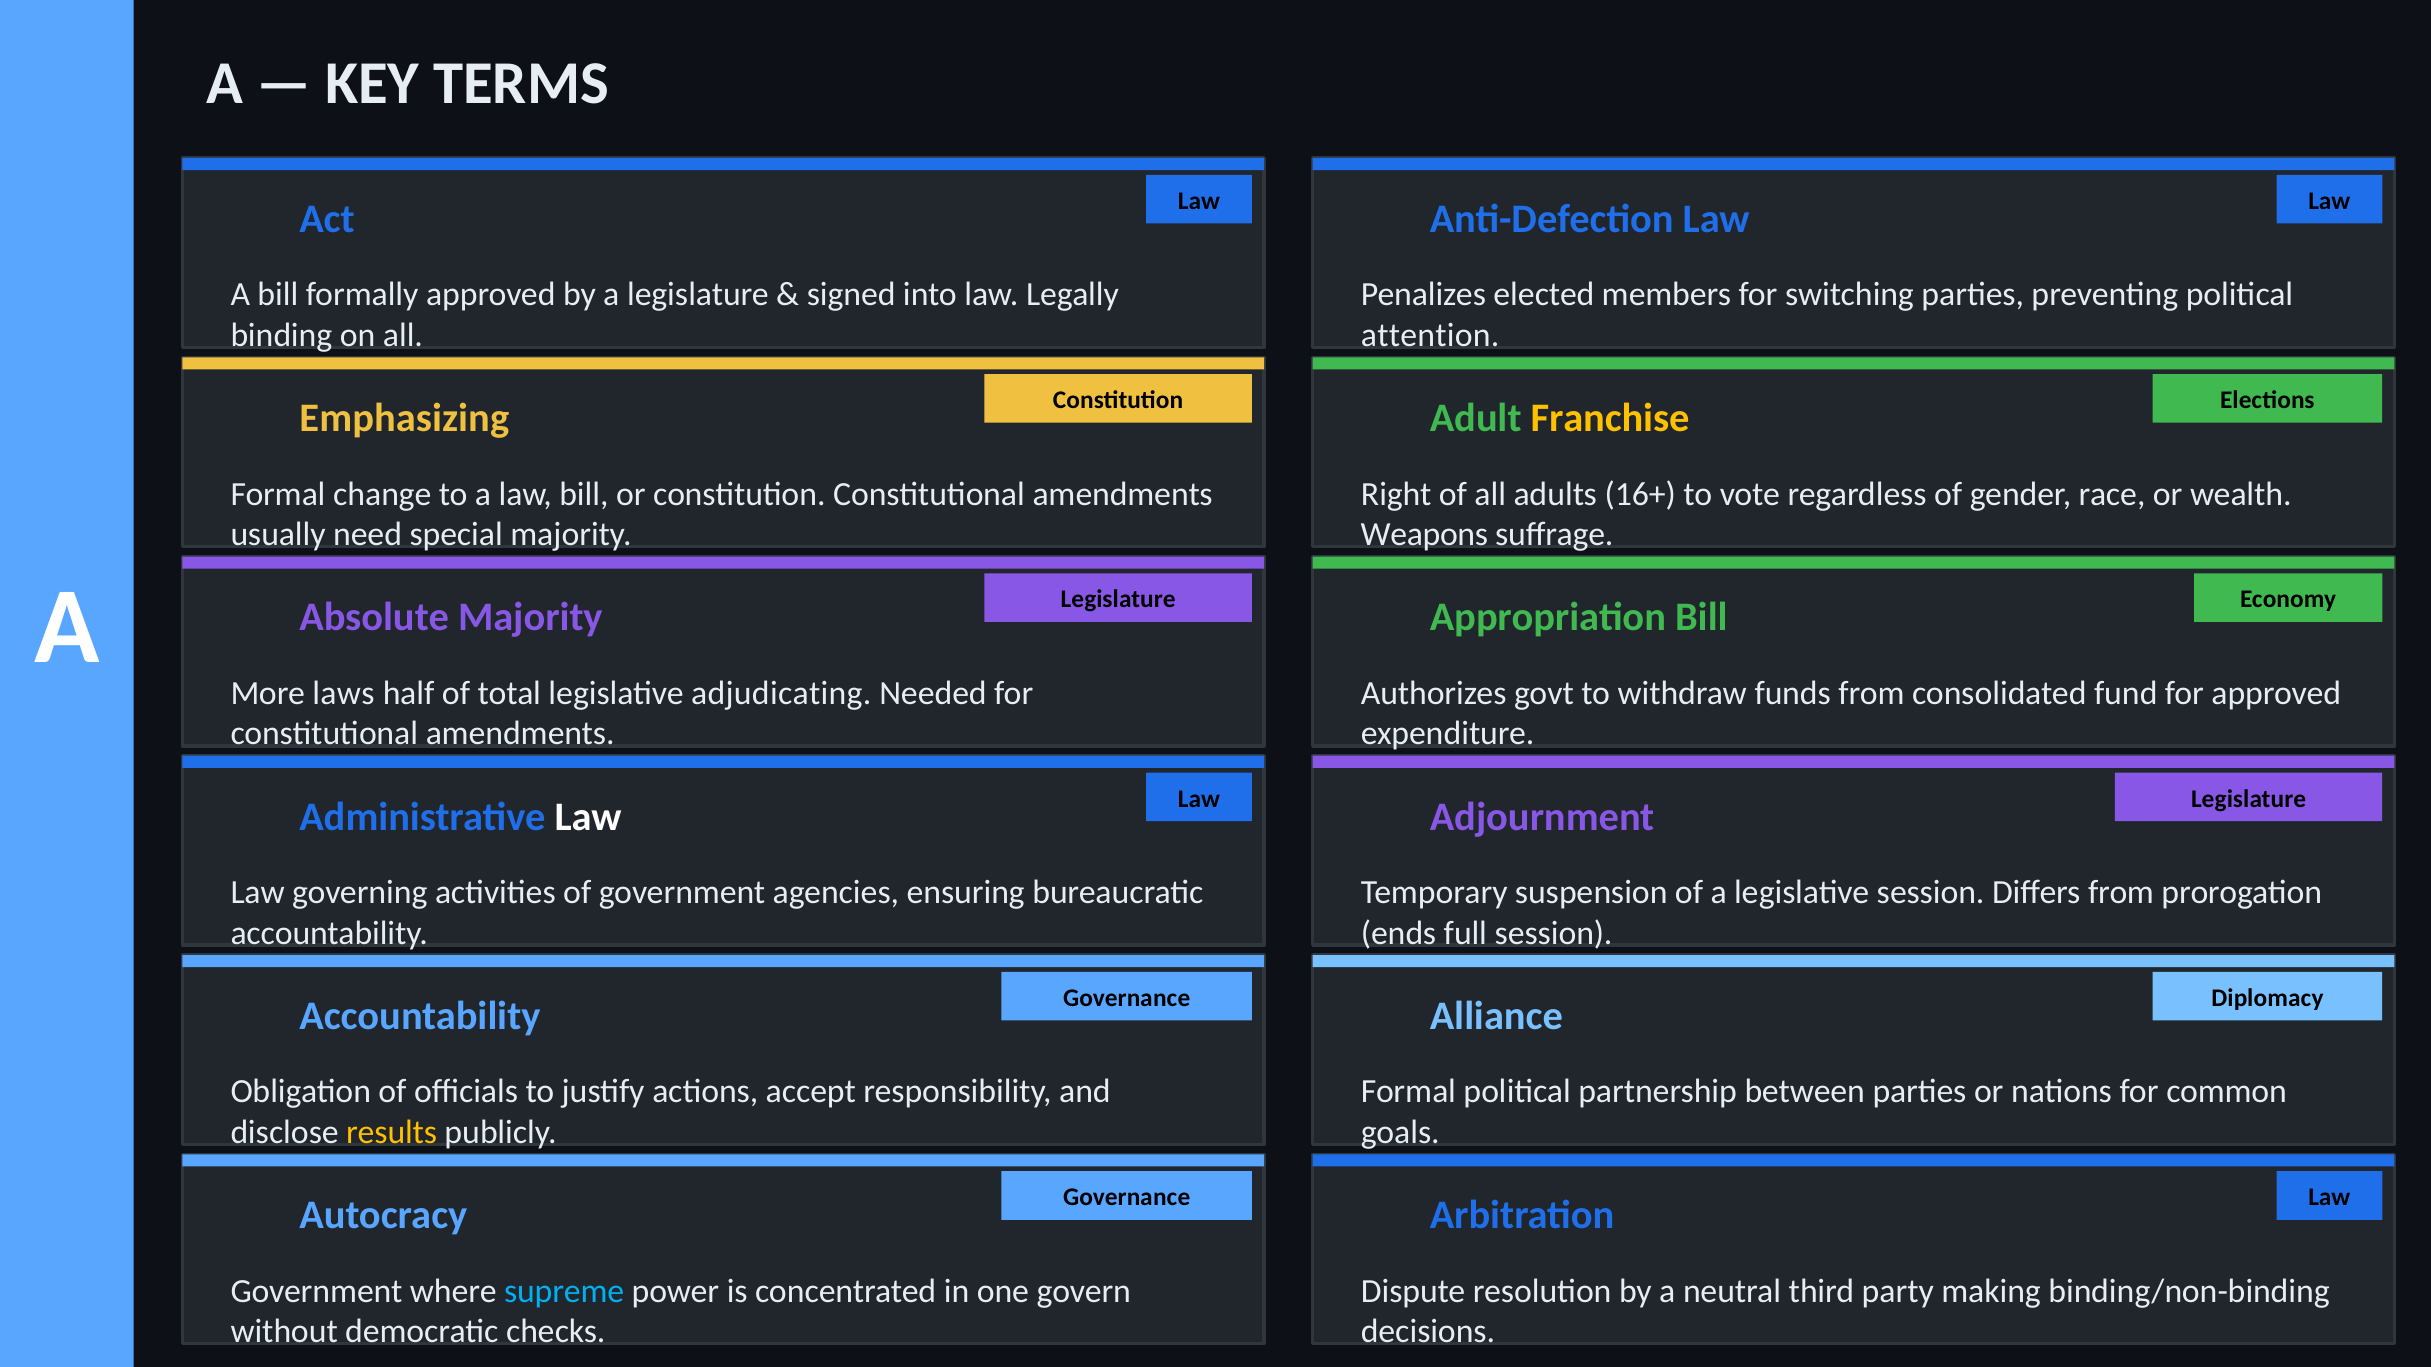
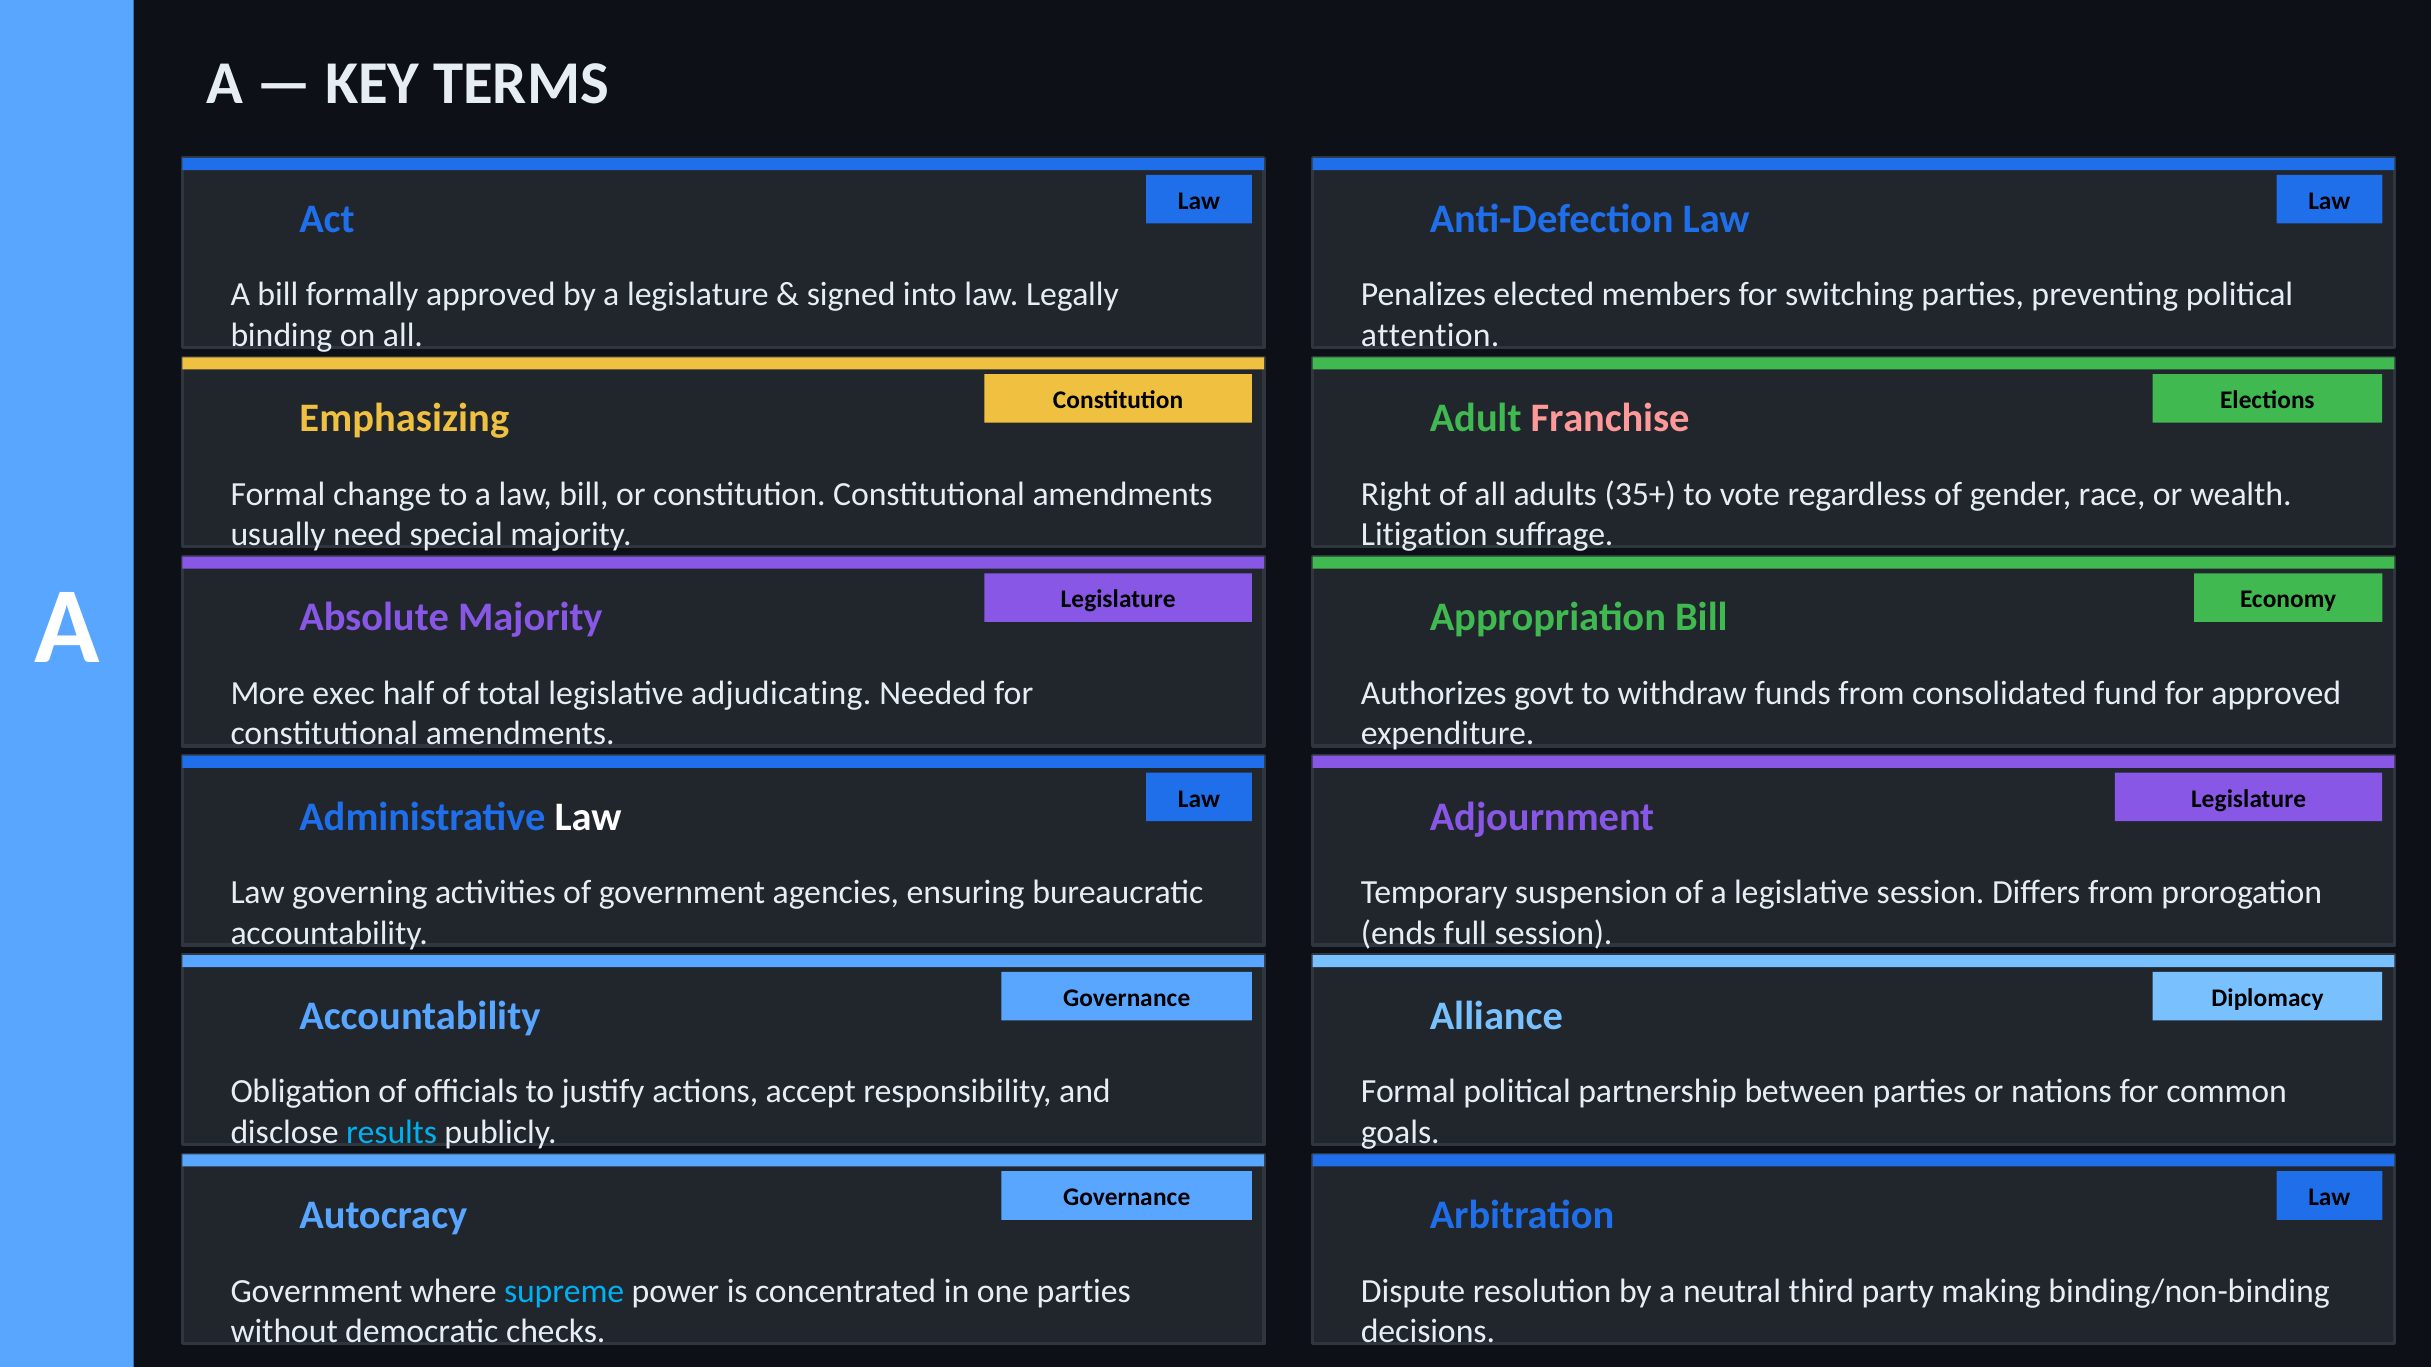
Franchise colour: yellow -> pink (1610, 418)
16+: 16+ -> 35+ (1640, 494)
Weapons: Weapons -> Litigation (1424, 535)
laws: laws -> exec (344, 693)
results colour: yellow -> light blue (392, 1133)
one govern: govern -> parties (1084, 1291)
